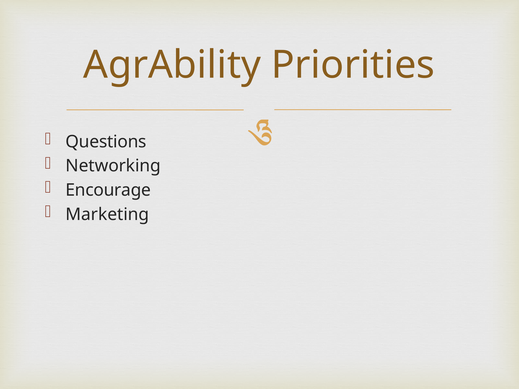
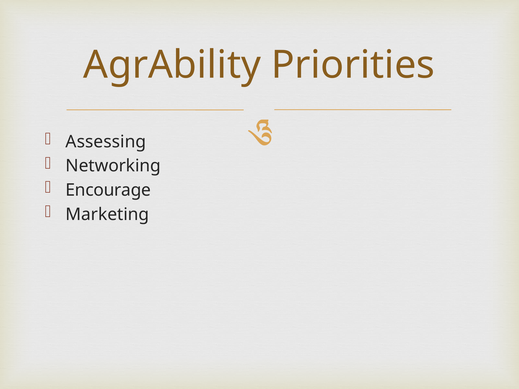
Questions: Questions -> Assessing (106, 142)
